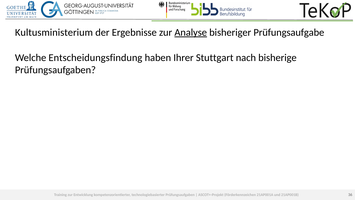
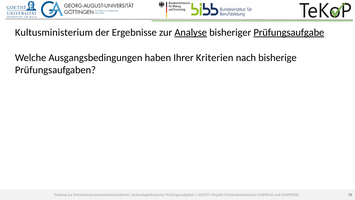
Prüfungsaufgabe underline: none -> present (289, 32)
Entscheidungsfindung: Entscheidungsfindung -> Ausgangsbedingungen (95, 58)
Stuttgart: Stuttgart -> Kriterien (215, 58)
